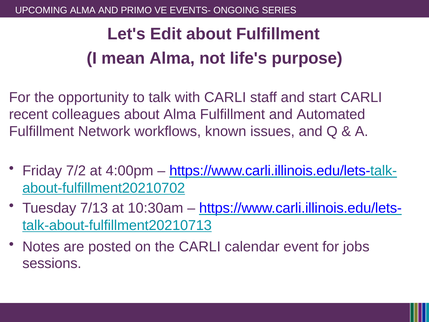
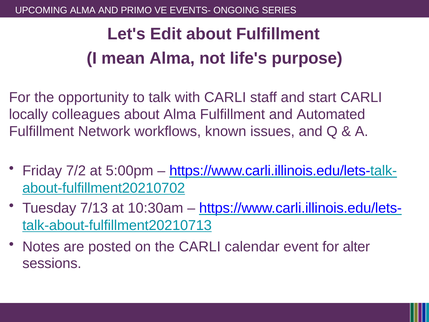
recent: recent -> locally (28, 114)
4:00pm: 4:00pm -> 5:00pm (130, 171)
jobs: jobs -> alter (356, 247)
